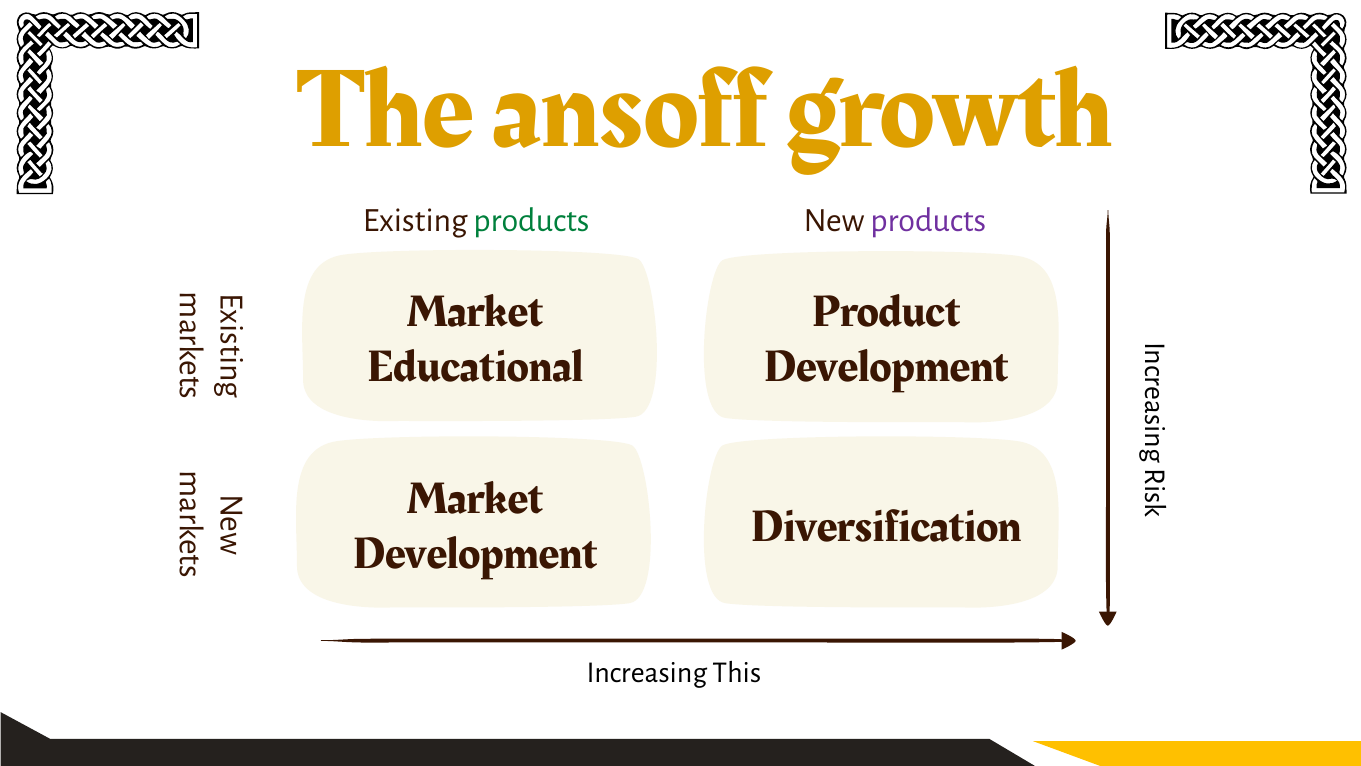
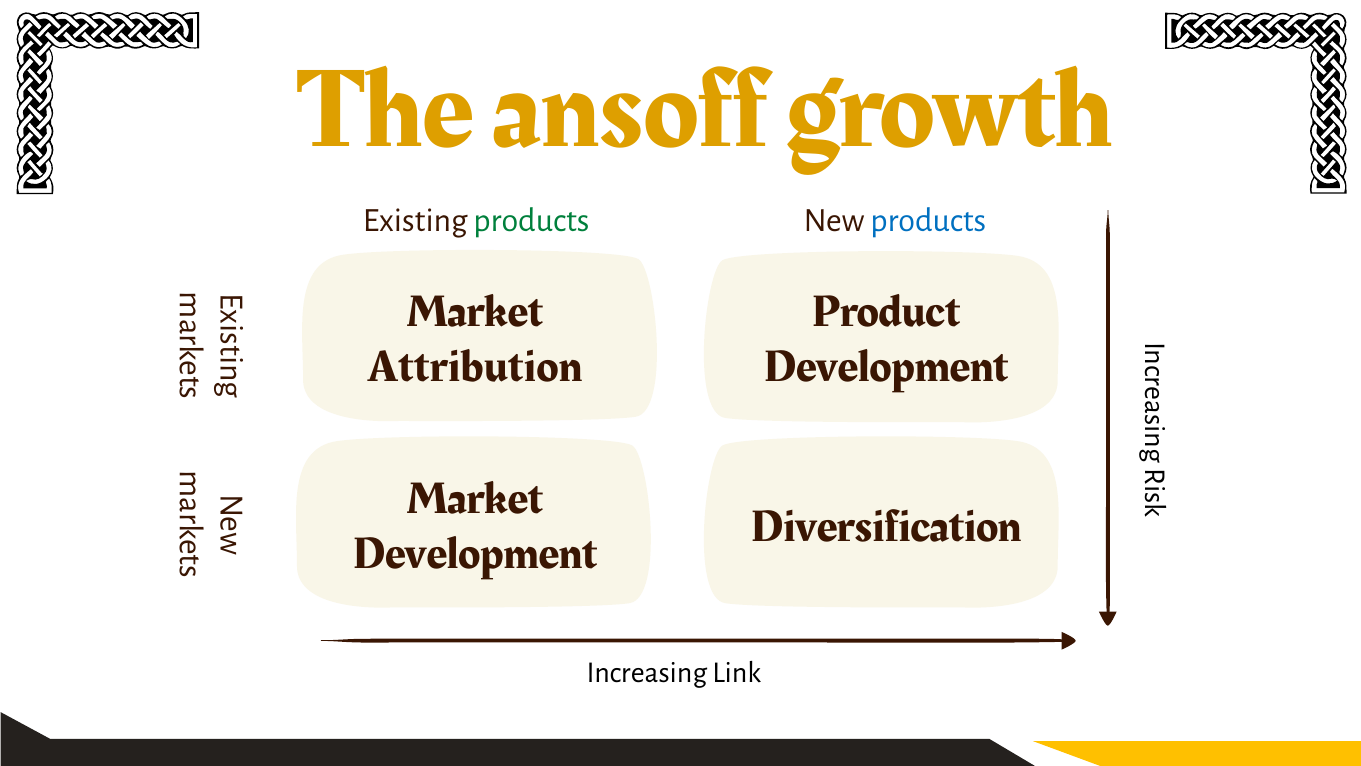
products colour: purple -> blue (928, 220)
Educational: Educational -> Attribution (475, 366)
This: This -> Link (737, 672)
